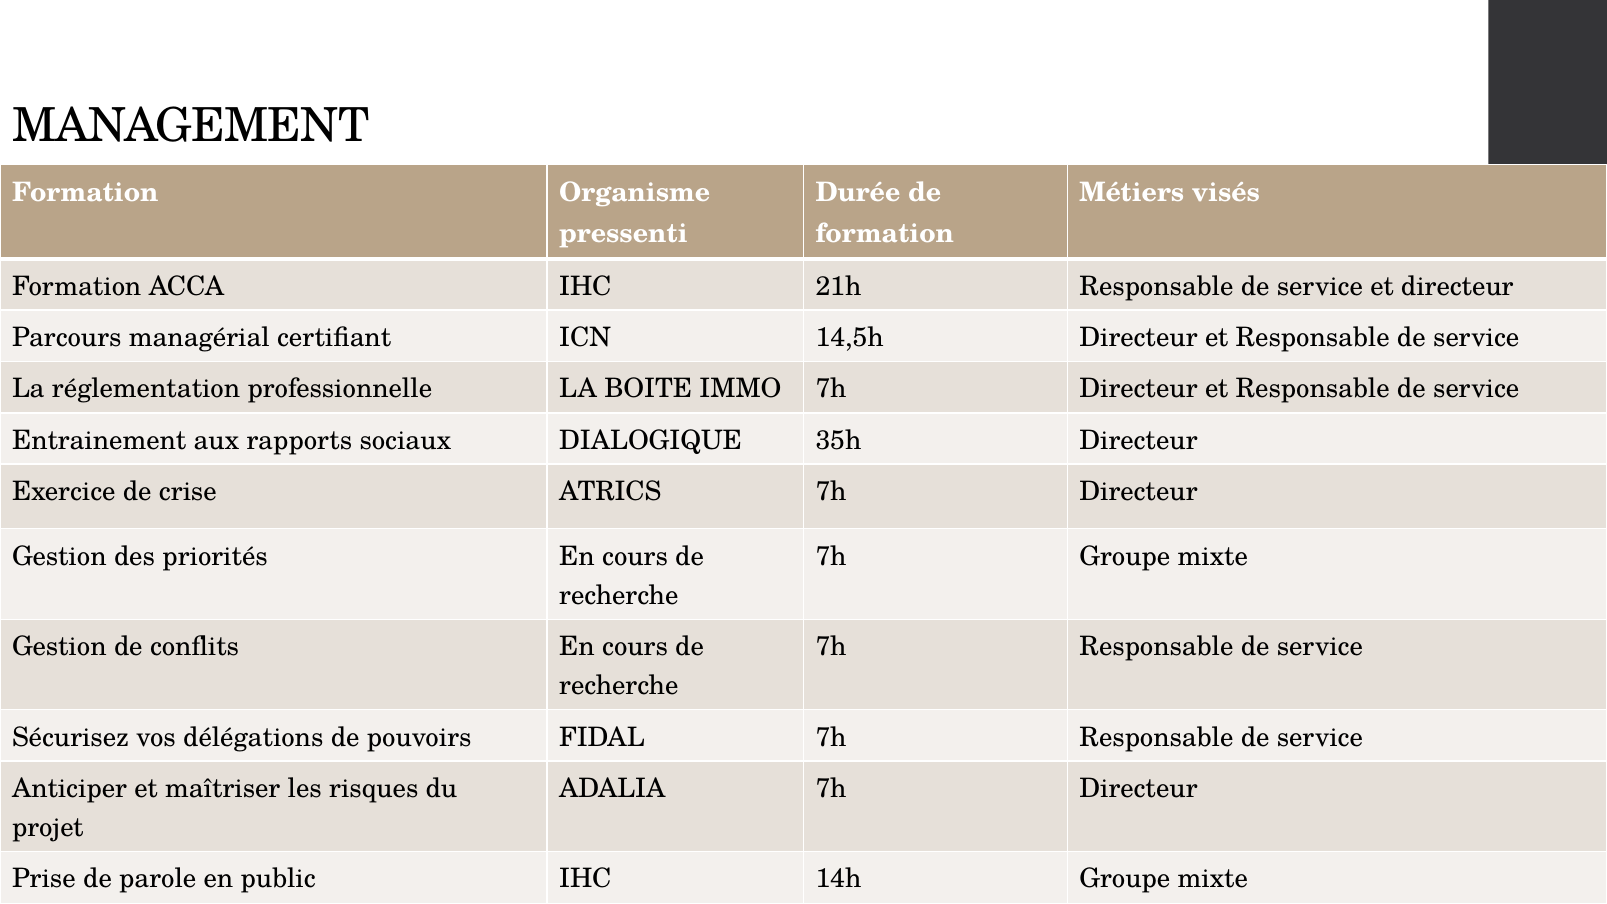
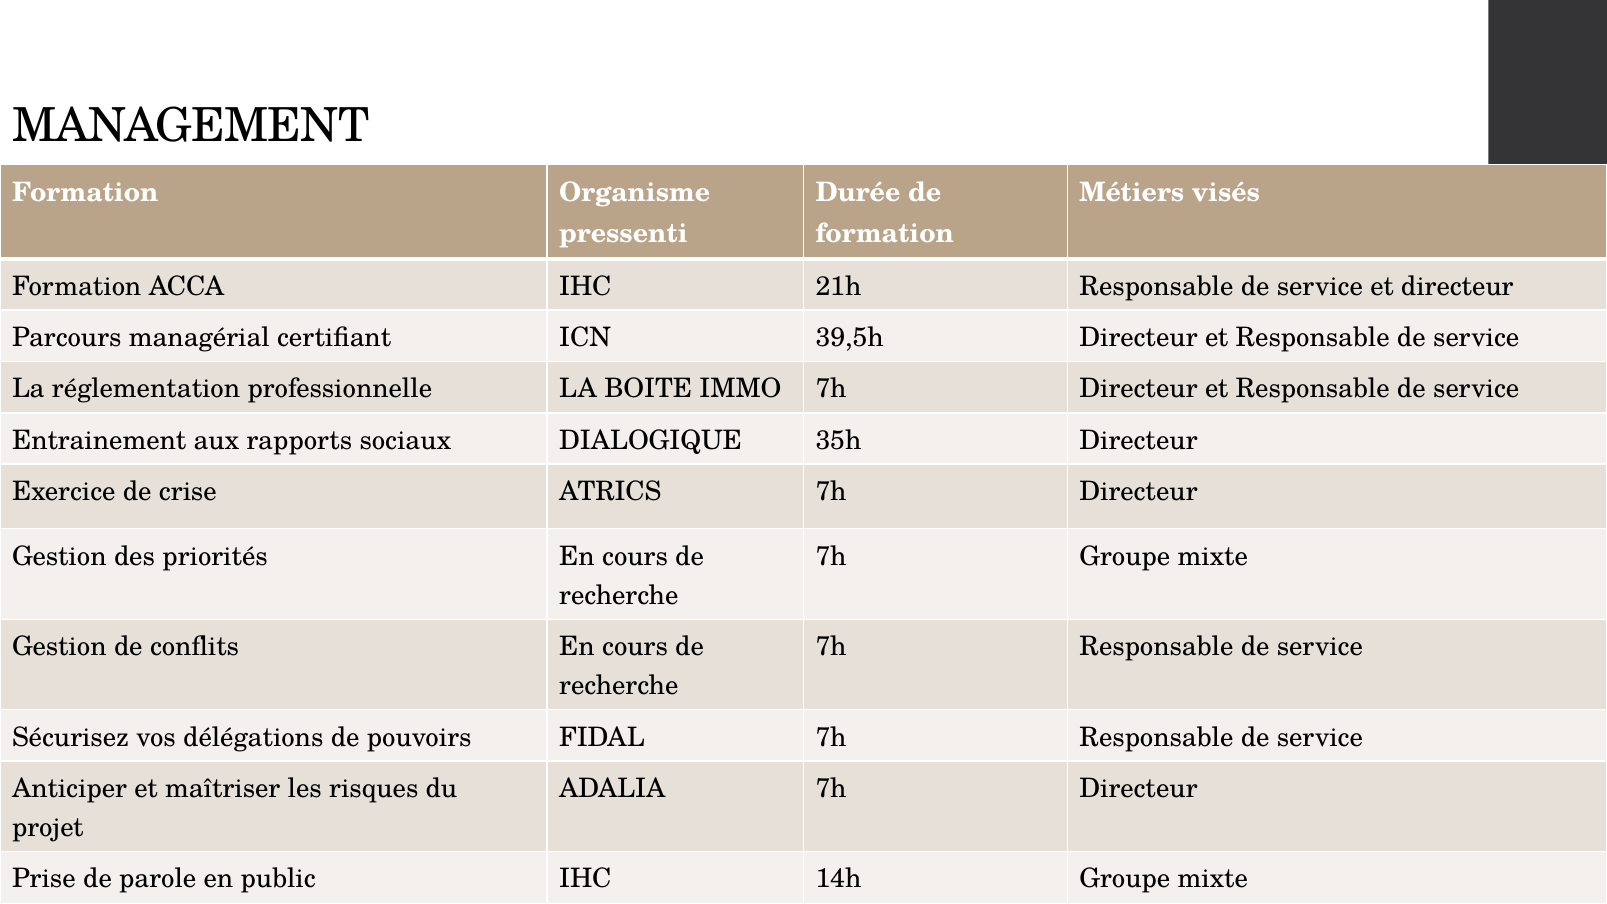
14,5h: 14,5h -> 39,5h (850, 338)
